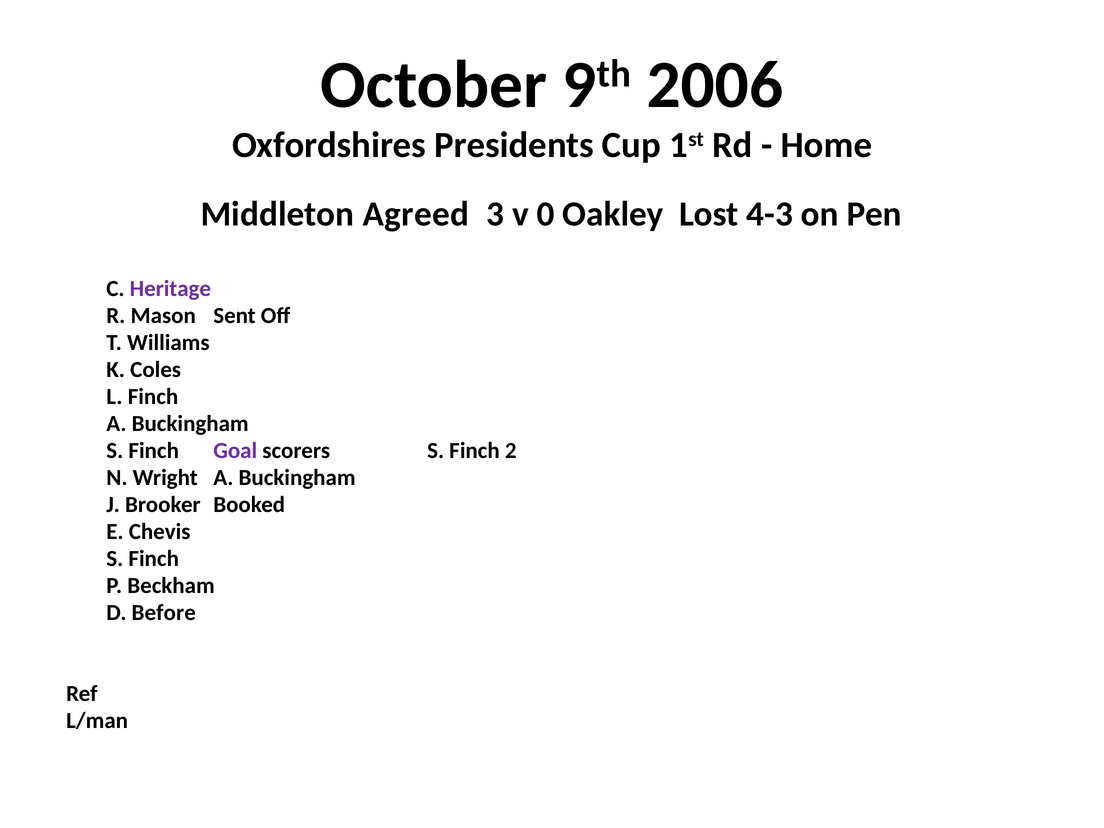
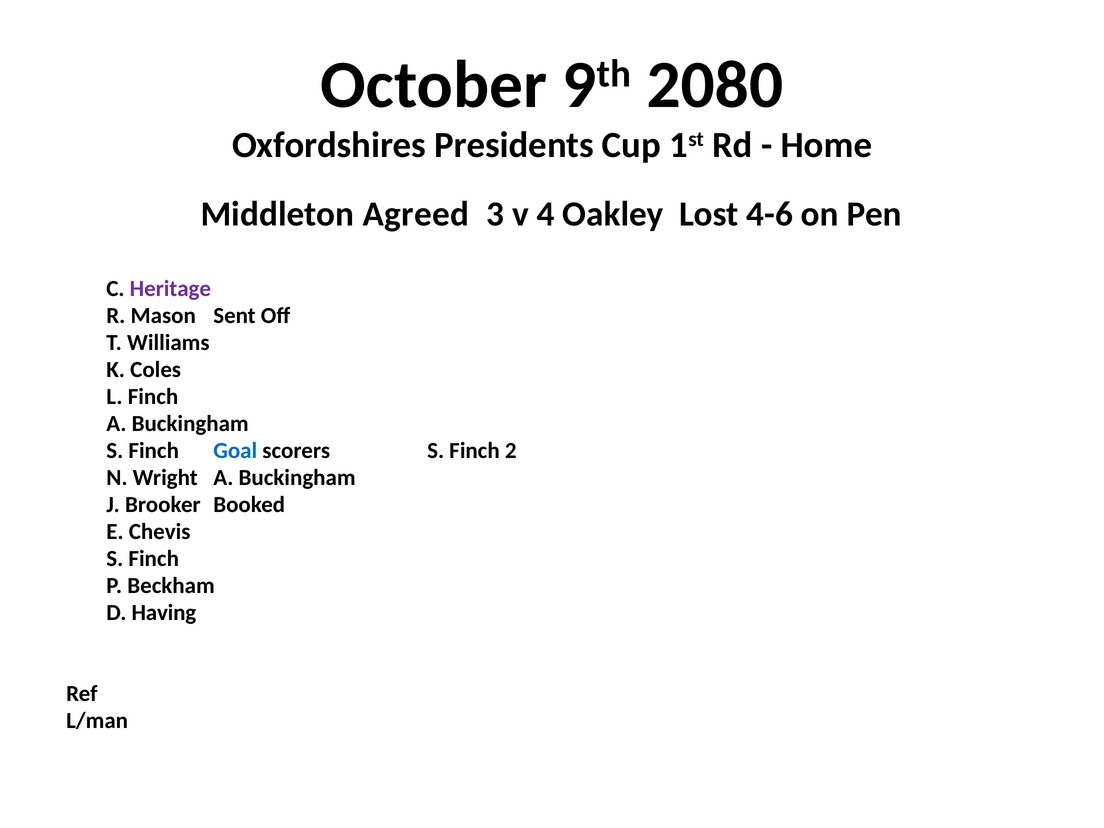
2006: 2006 -> 2080 (715, 85)
0: 0 -> 4 (545, 214)
4-3: 4-3 -> 4-6 (770, 214)
Goal colour: purple -> blue (235, 451)
Before: Before -> Having (164, 613)
